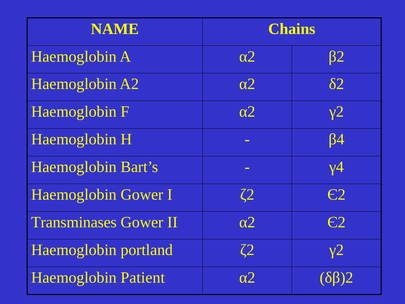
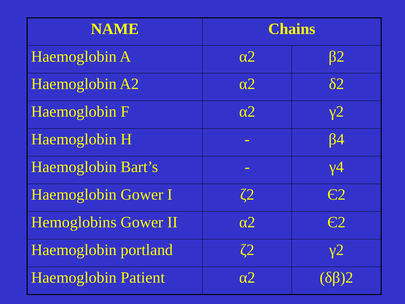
Transminases: Transminases -> Hemoglobins (74, 222)
